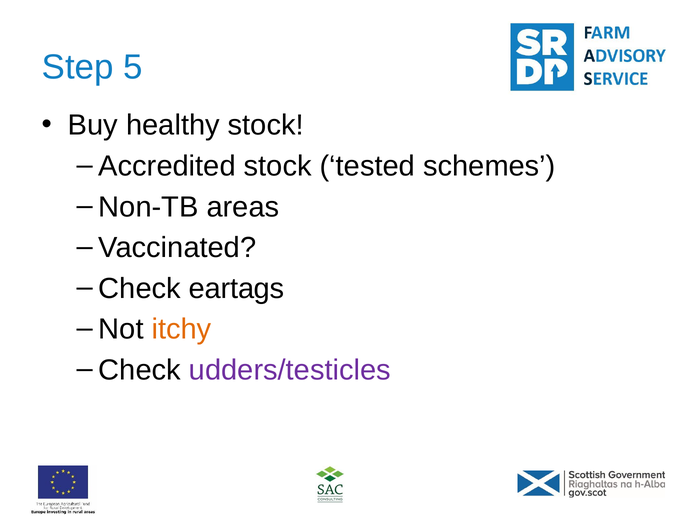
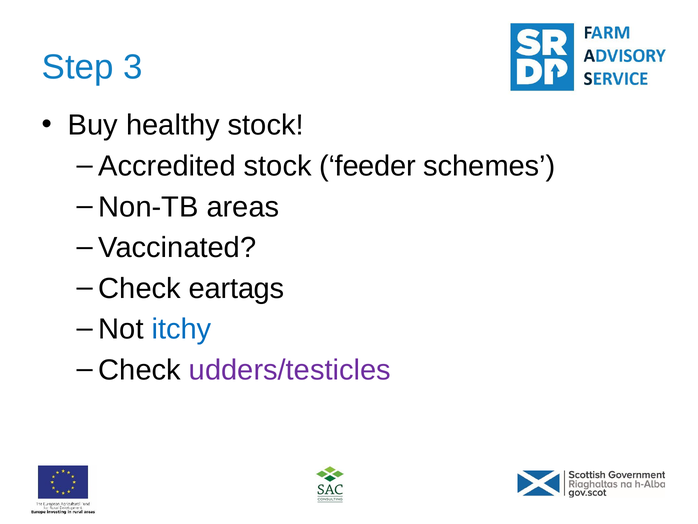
5: 5 -> 3 (133, 67)
tested: tested -> feeder (368, 166)
itchy colour: orange -> blue (182, 329)
